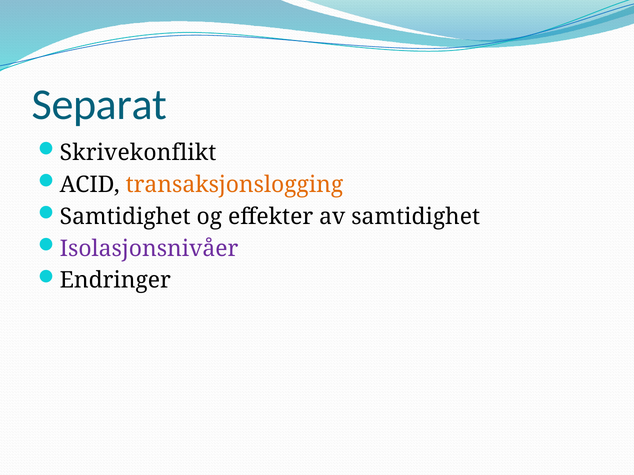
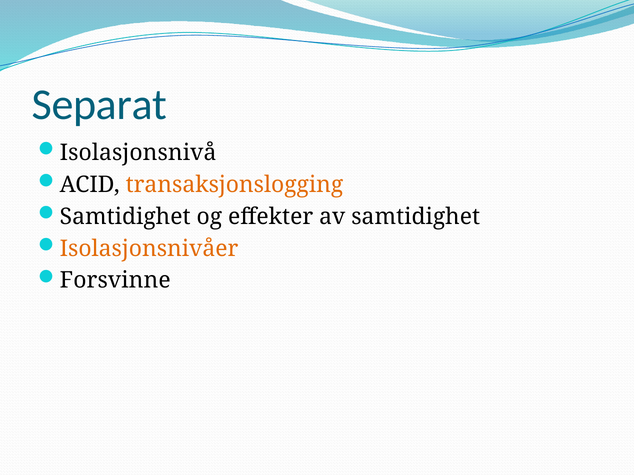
Skrivekonflikt: Skrivekonflikt -> Isolasjonsnivå (138, 153)
Isolasjonsnivåer colour: purple -> orange (149, 249)
Endringer: Endringer -> Forsvinne (115, 281)
